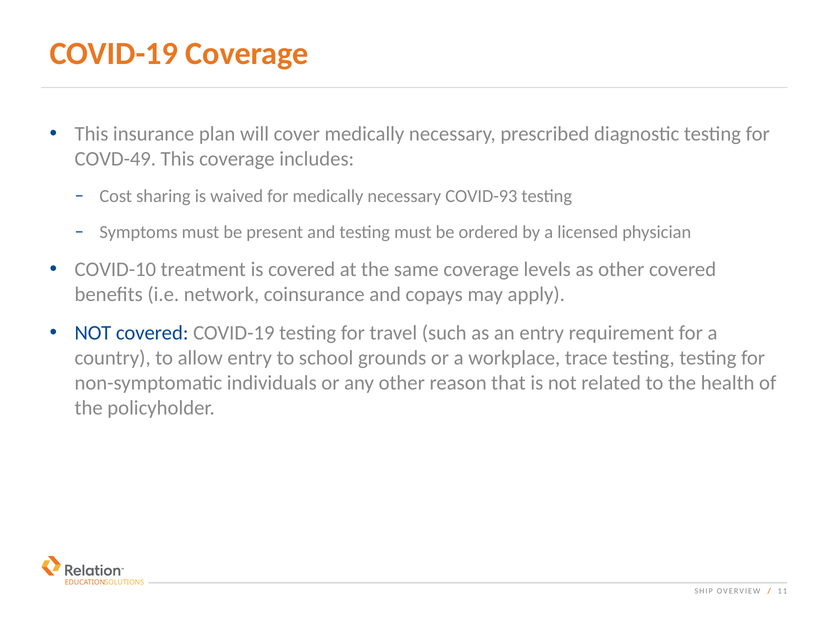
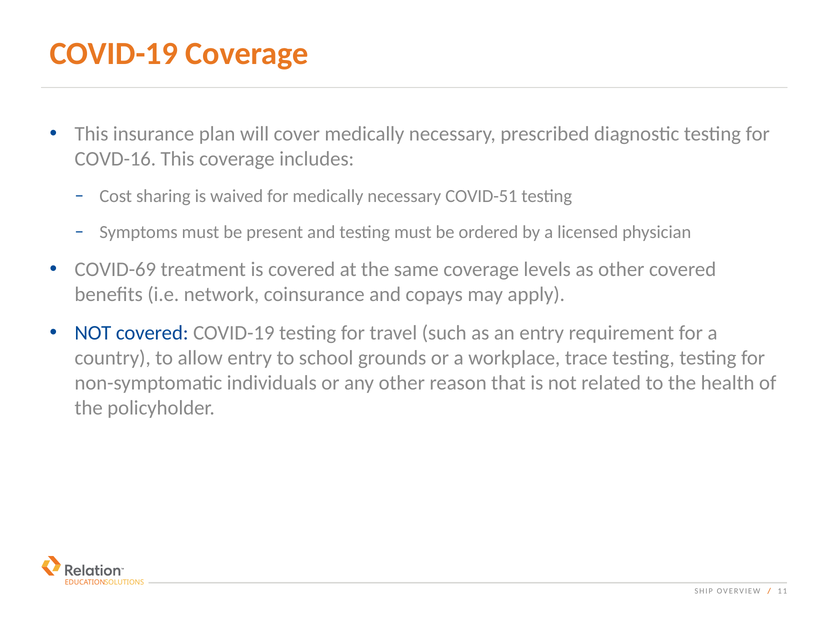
COVD-49: COVD-49 -> COVD-16 (115, 159)
COVID-93: COVID-93 -> COVID-51 (481, 196)
COVID-10: COVID-10 -> COVID-69 (115, 269)
